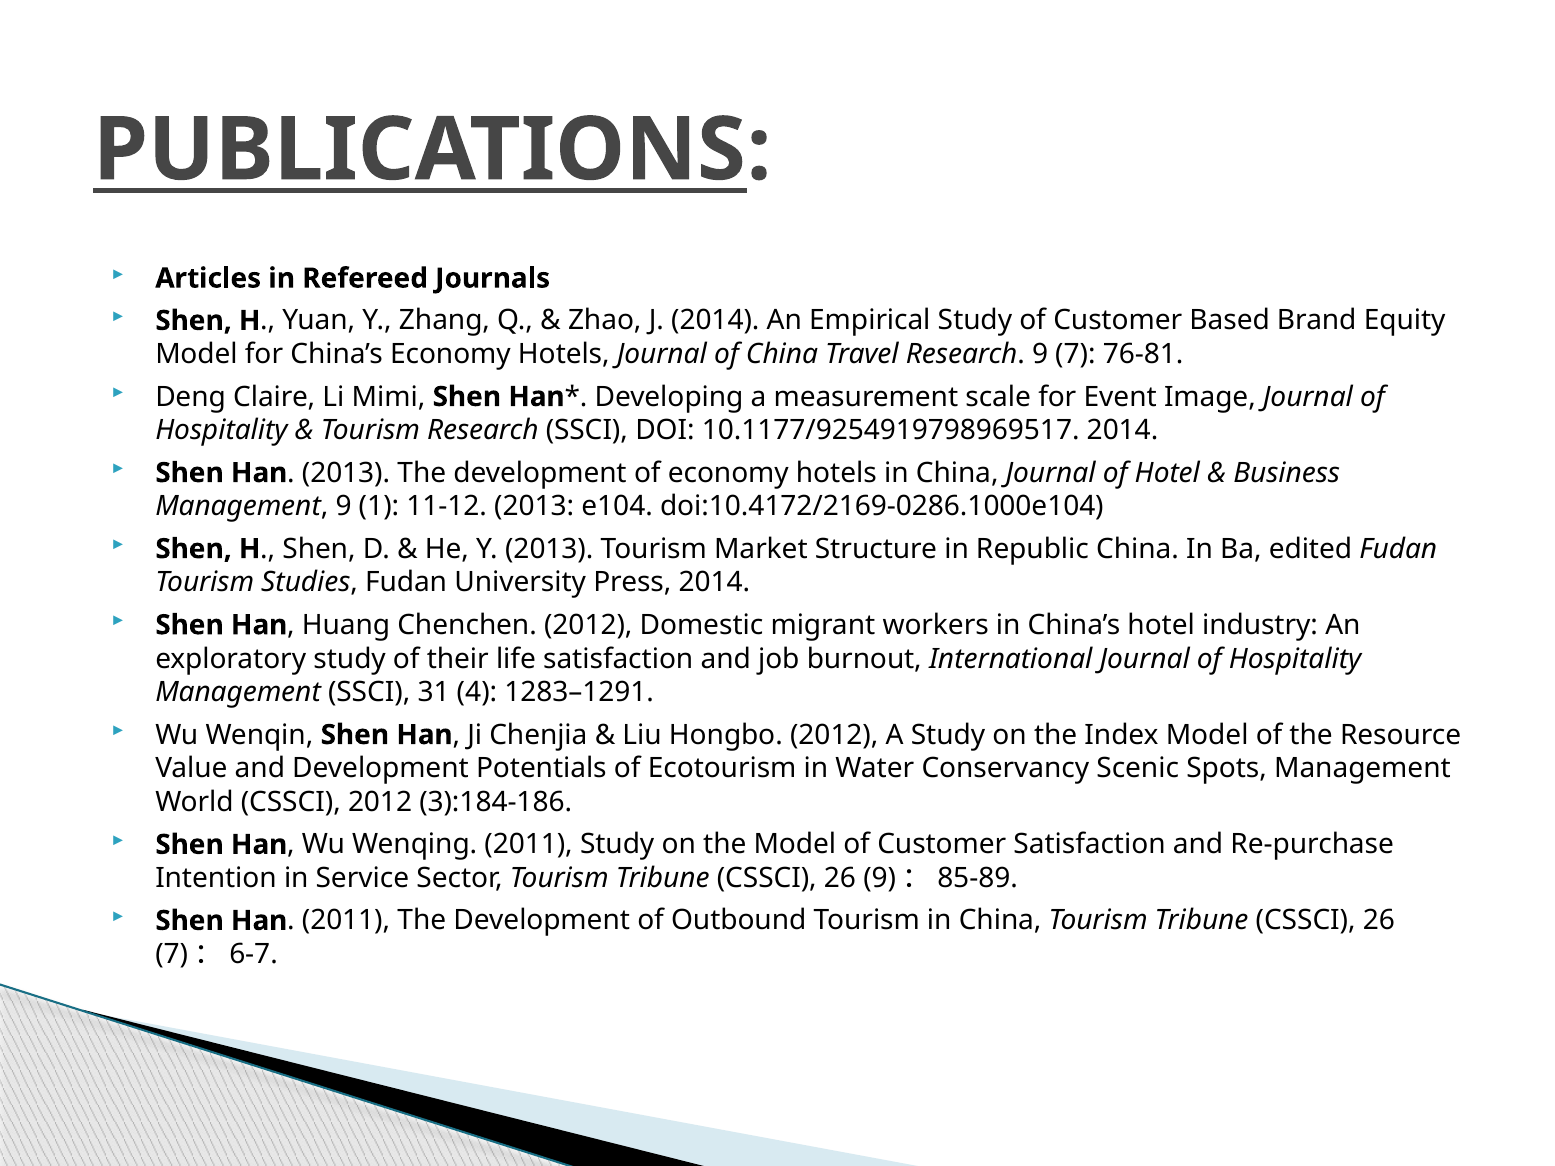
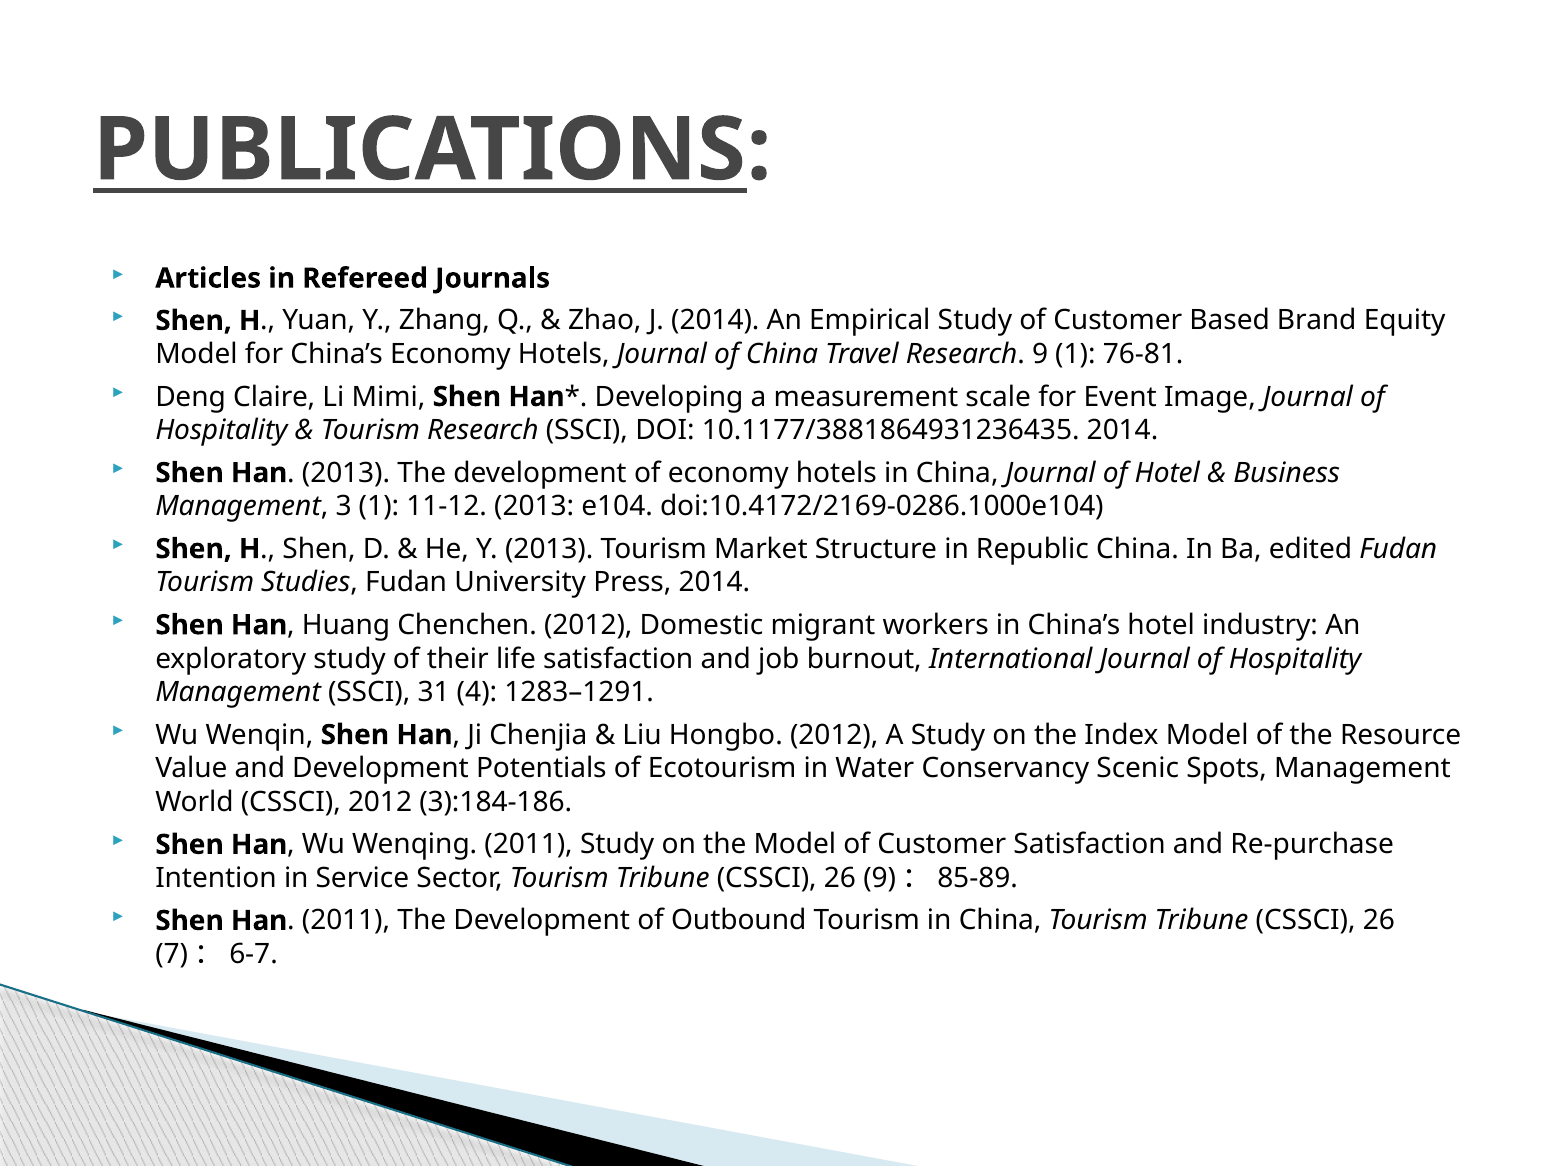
9 7: 7 -> 1 (1075, 354)
10.1177/9254919798969517: 10.1177/9254919798969517 -> 10.1177/3881864931236435 (891, 431)
Management 9: 9 -> 3 (344, 507)
